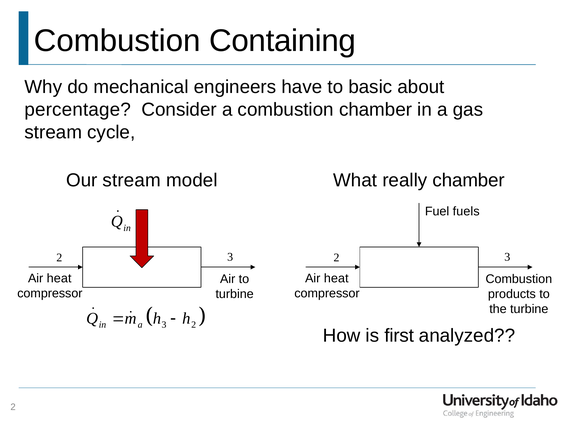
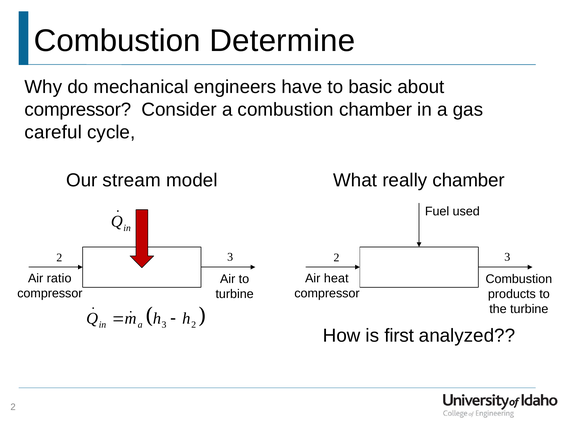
Containing: Containing -> Determine (282, 41)
percentage: percentage -> compressor (78, 110)
stream: stream -> careful (53, 132)
fuels: fuels -> used (466, 211)
heat: heat -> ratio (59, 278)
